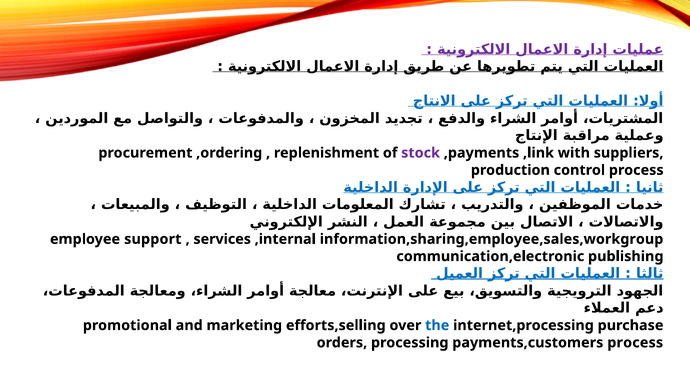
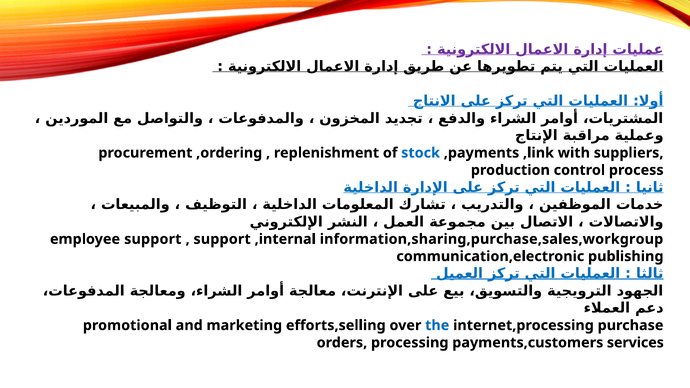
stock colour: purple -> blue (421, 153)
services: services -> support (222, 239)
information,sharing,employee,sales,workgroup: information,sharing,employee,sales,workgroup -> information,sharing,purchase,sales,workgroup (491, 239)
payments,customers process: process -> services (635, 343)
